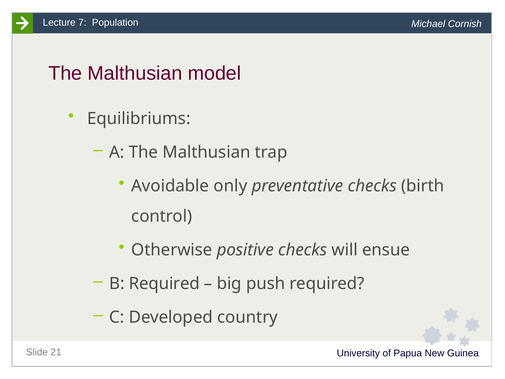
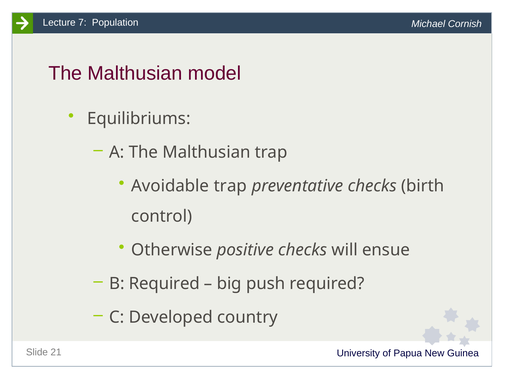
Avoidable only: only -> trap (230, 186)
